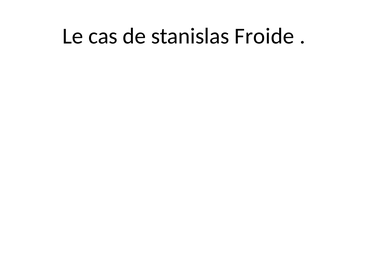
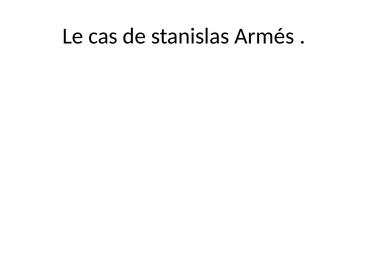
Froide: Froide -> Armés (264, 36)
